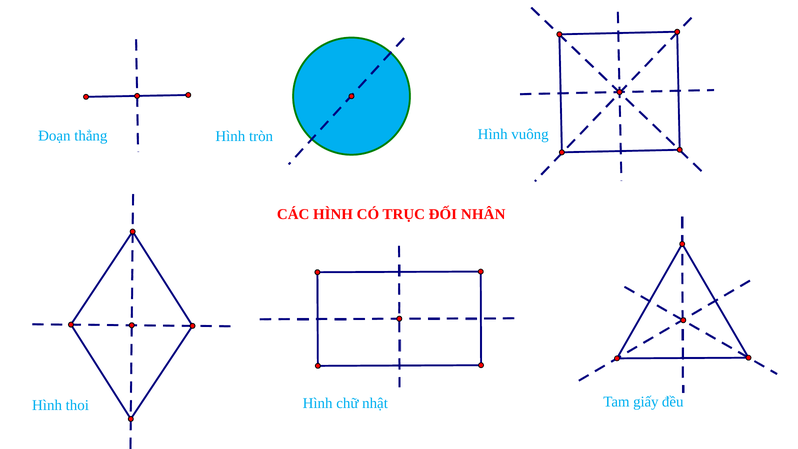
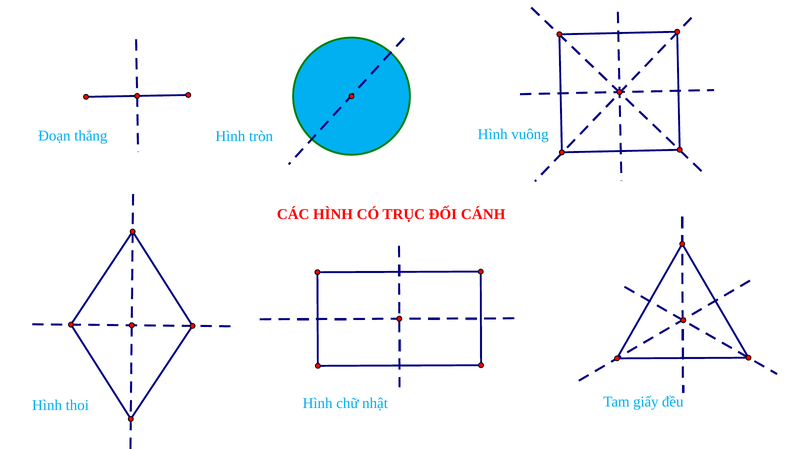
NHÂN: NHÂN -> CÁNH (483, 214)
